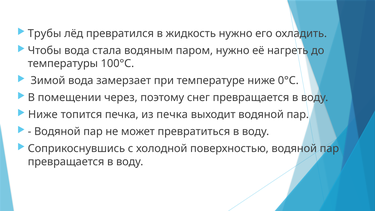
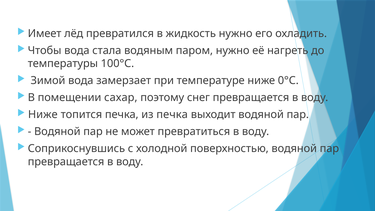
Трубы: Трубы -> Имеет (45, 33)
через: через -> сахар (121, 98)
